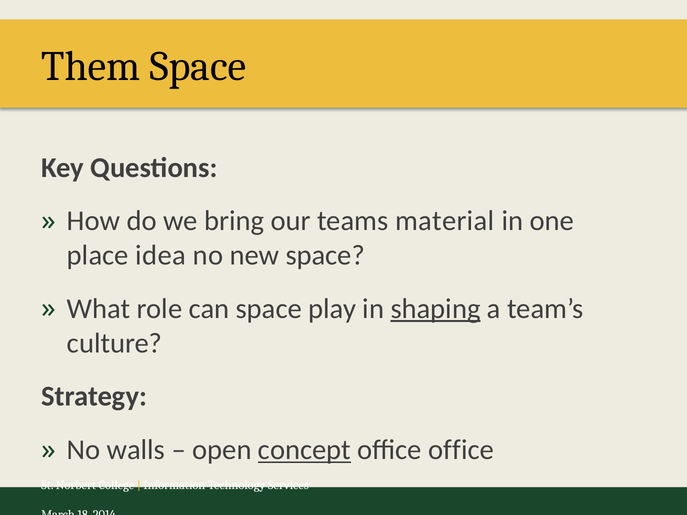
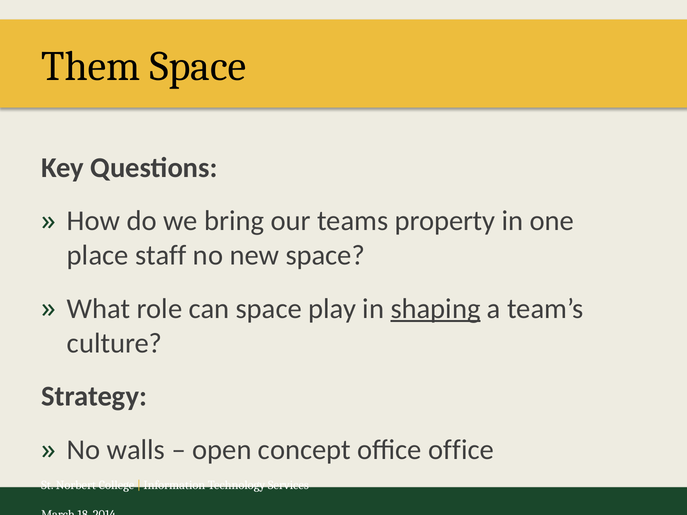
material: material -> property (445, 221)
idea: idea -> staff (161, 256)
concept underline: present -> none (304, 450)
